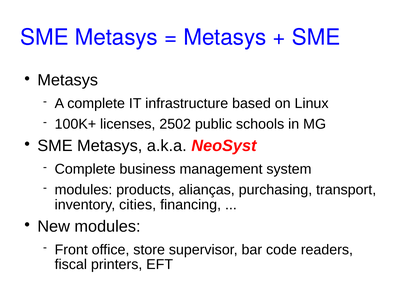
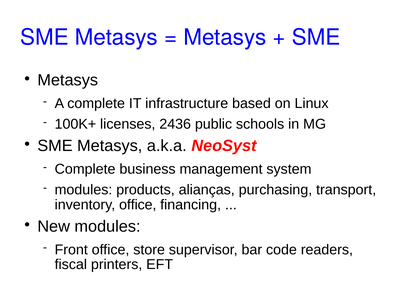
2502: 2502 -> 2436 (175, 124)
inventory cities: cities -> office (138, 205)
